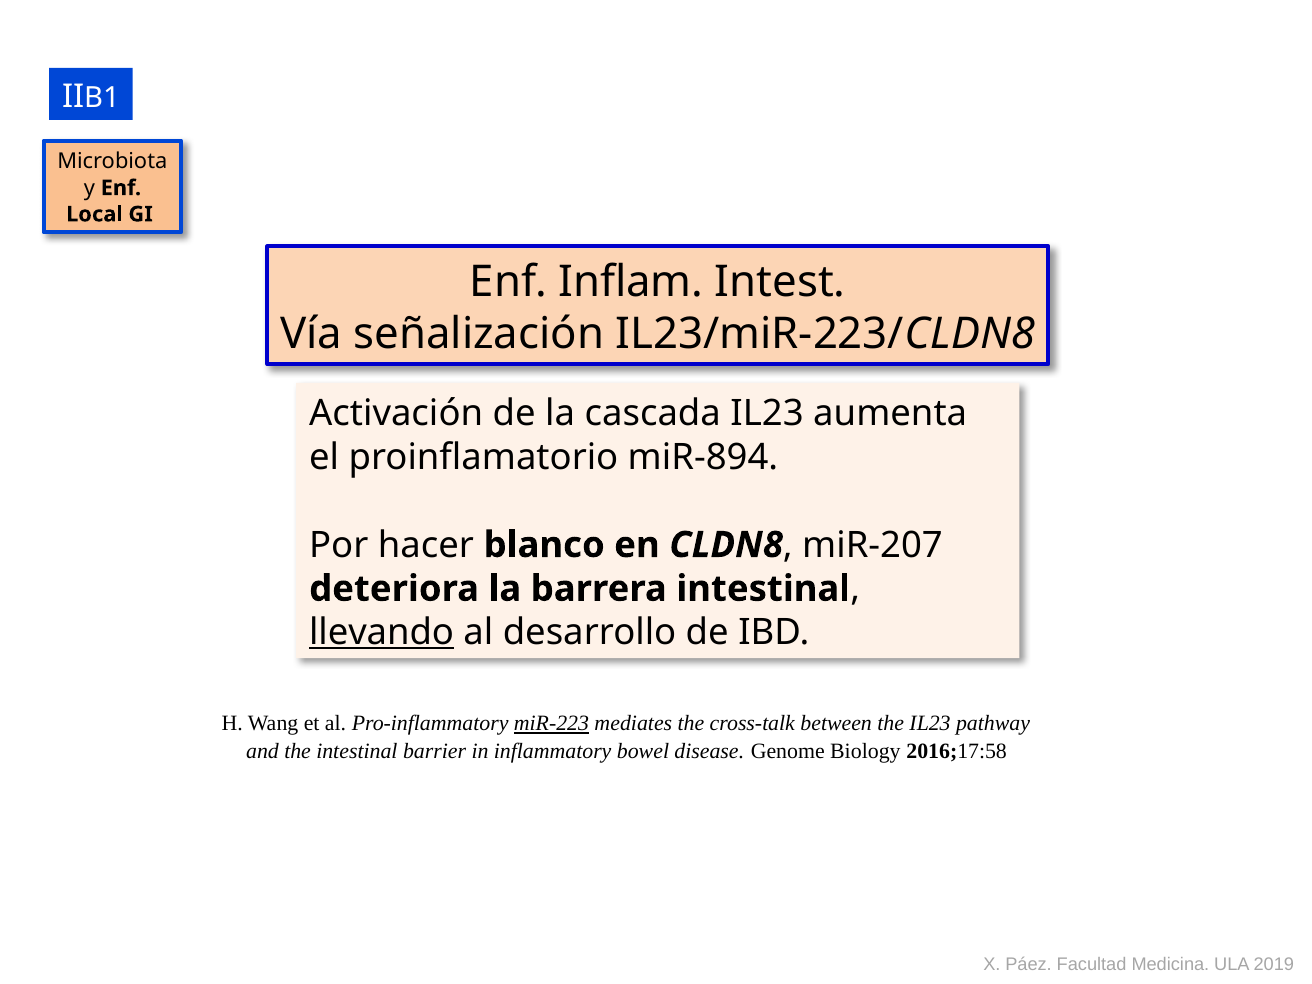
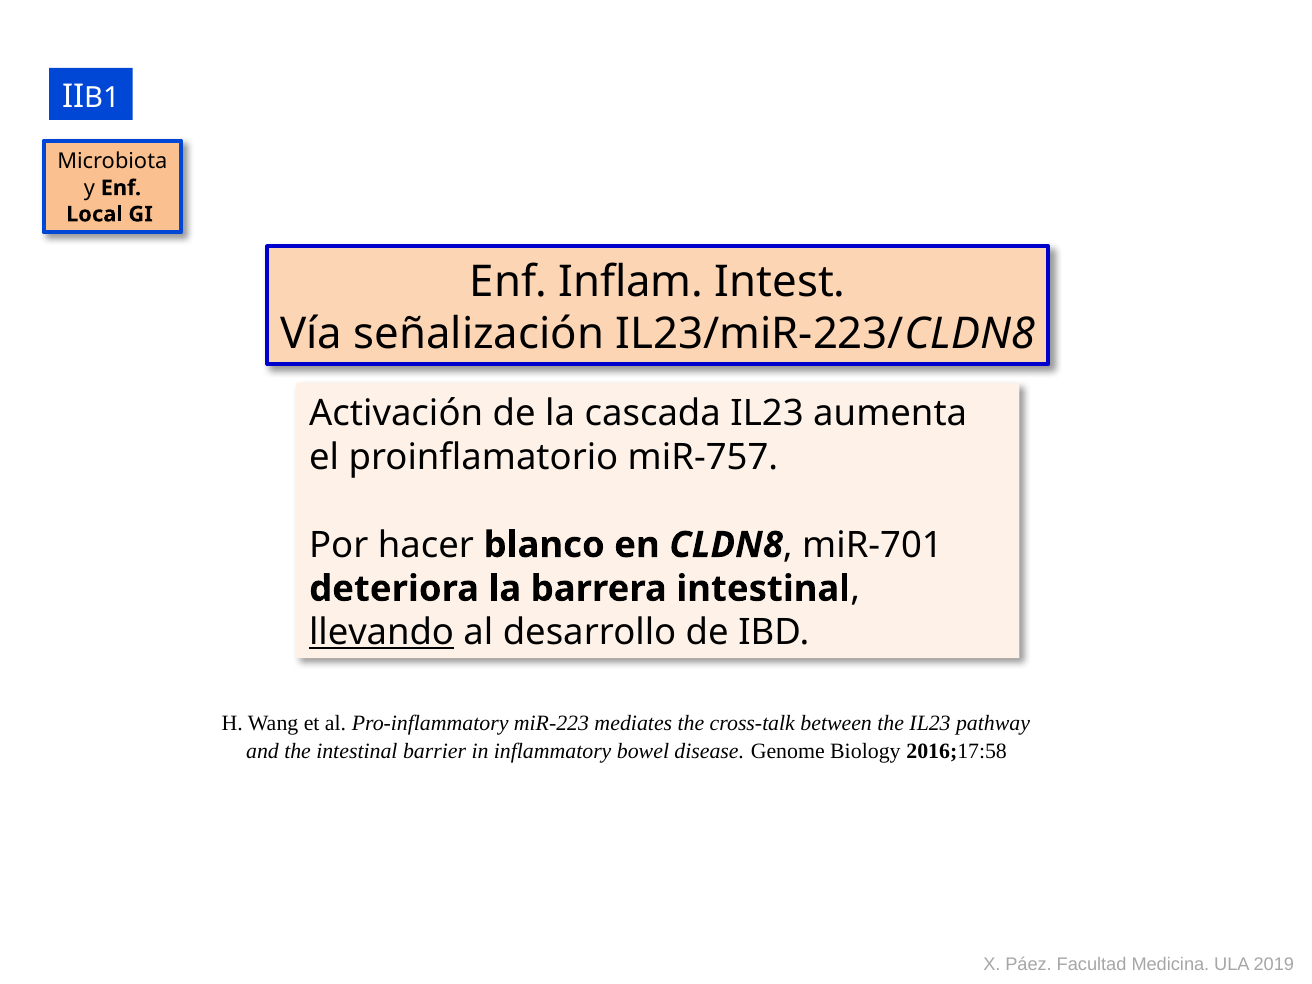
miR-894: miR-894 -> miR-757 (703, 457)
miR-207: miR-207 -> miR-701 (873, 545)
miR-223 underline: present -> none (552, 724)
